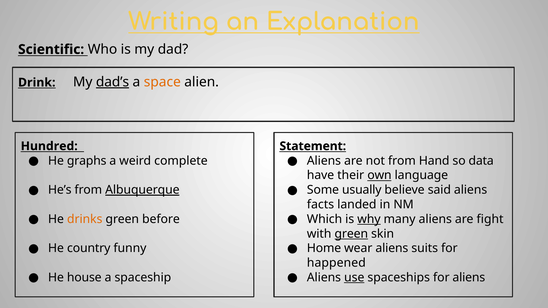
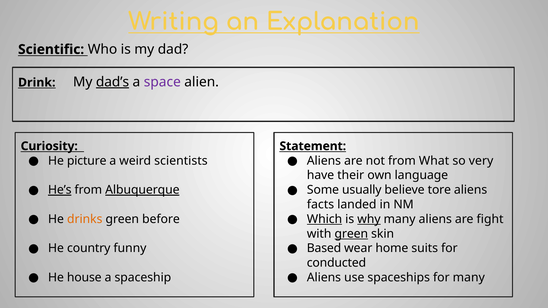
space colour: orange -> purple (162, 82)
Hundred: Hundred -> Curiosity (49, 146)
graphs: graphs -> picture (87, 161)
complete: complete -> scientists (181, 161)
Hand: Hand -> What (434, 161)
data: data -> very (481, 161)
own underline: present -> none (379, 175)
He’s underline: none -> present (60, 190)
said: said -> tore (439, 190)
Which underline: none -> present (325, 219)
Home: Home -> Based (324, 248)
wear aliens: aliens -> home (392, 248)
happened: happened -> conducted (336, 263)
use underline: present -> none (354, 278)
for aliens: aliens -> many (469, 278)
